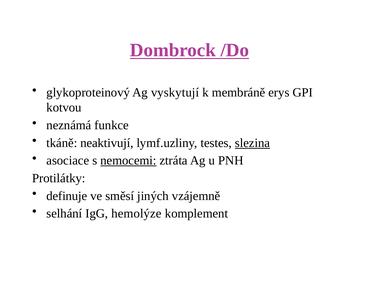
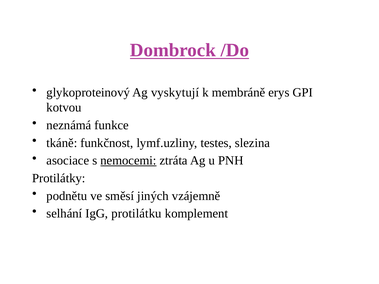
neaktivují: neaktivují -> funkčnost (107, 143)
slezina underline: present -> none (252, 143)
definuje: definuje -> podnětu (67, 196)
hemolýze: hemolýze -> protilátku (136, 214)
